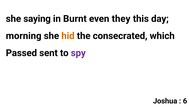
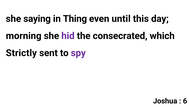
Burnt: Burnt -> Thing (75, 19)
they: they -> until (121, 19)
hid colour: orange -> purple (68, 36)
Passed: Passed -> Strictly (21, 53)
